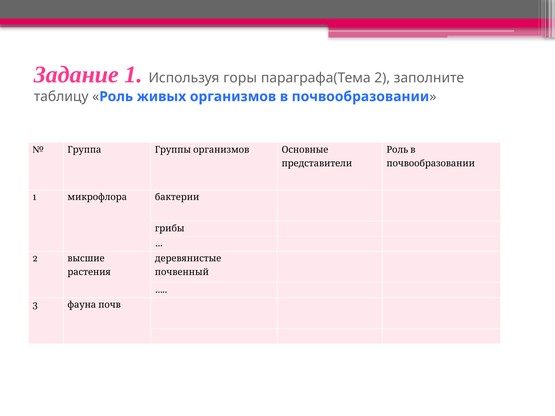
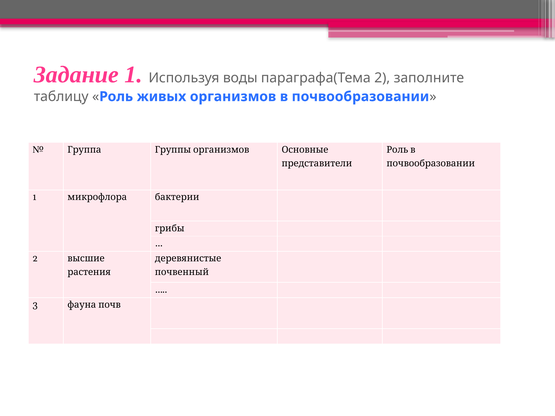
горы: горы -> воды (240, 78)
